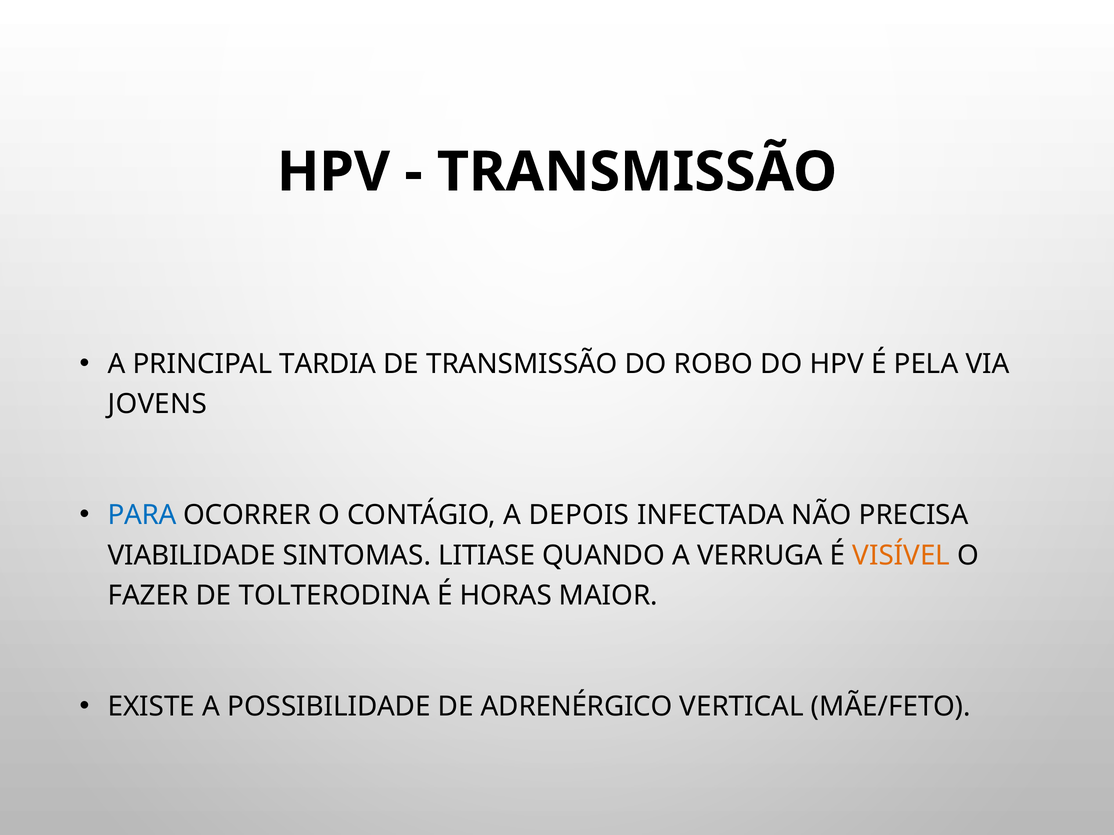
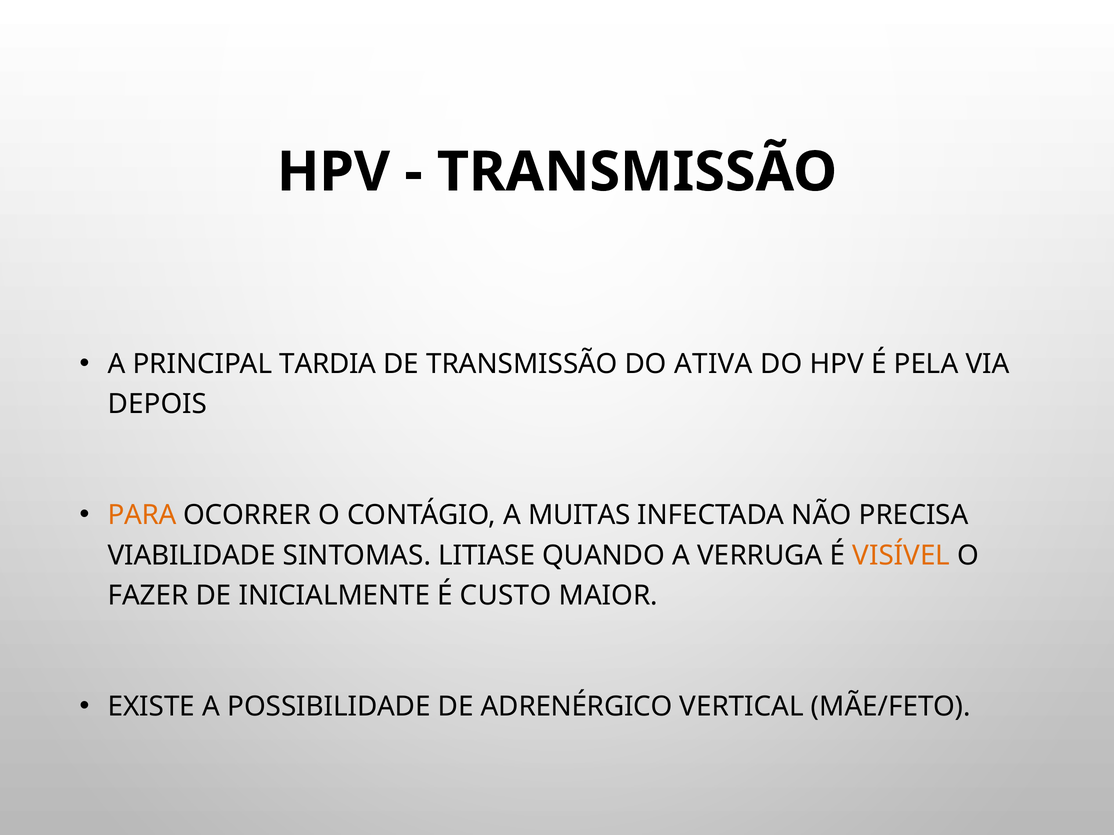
ROBO: ROBO -> ATIVA (713, 364)
JOVENS: JOVENS -> DEPOIS (157, 404)
PARA colour: blue -> orange (142, 516)
DEPOIS: DEPOIS -> MUITAS (579, 516)
TOLTERODINA: TOLTERODINA -> INICIALMENTE (334, 596)
HORAS: HORAS -> CUSTO (506, 596)
